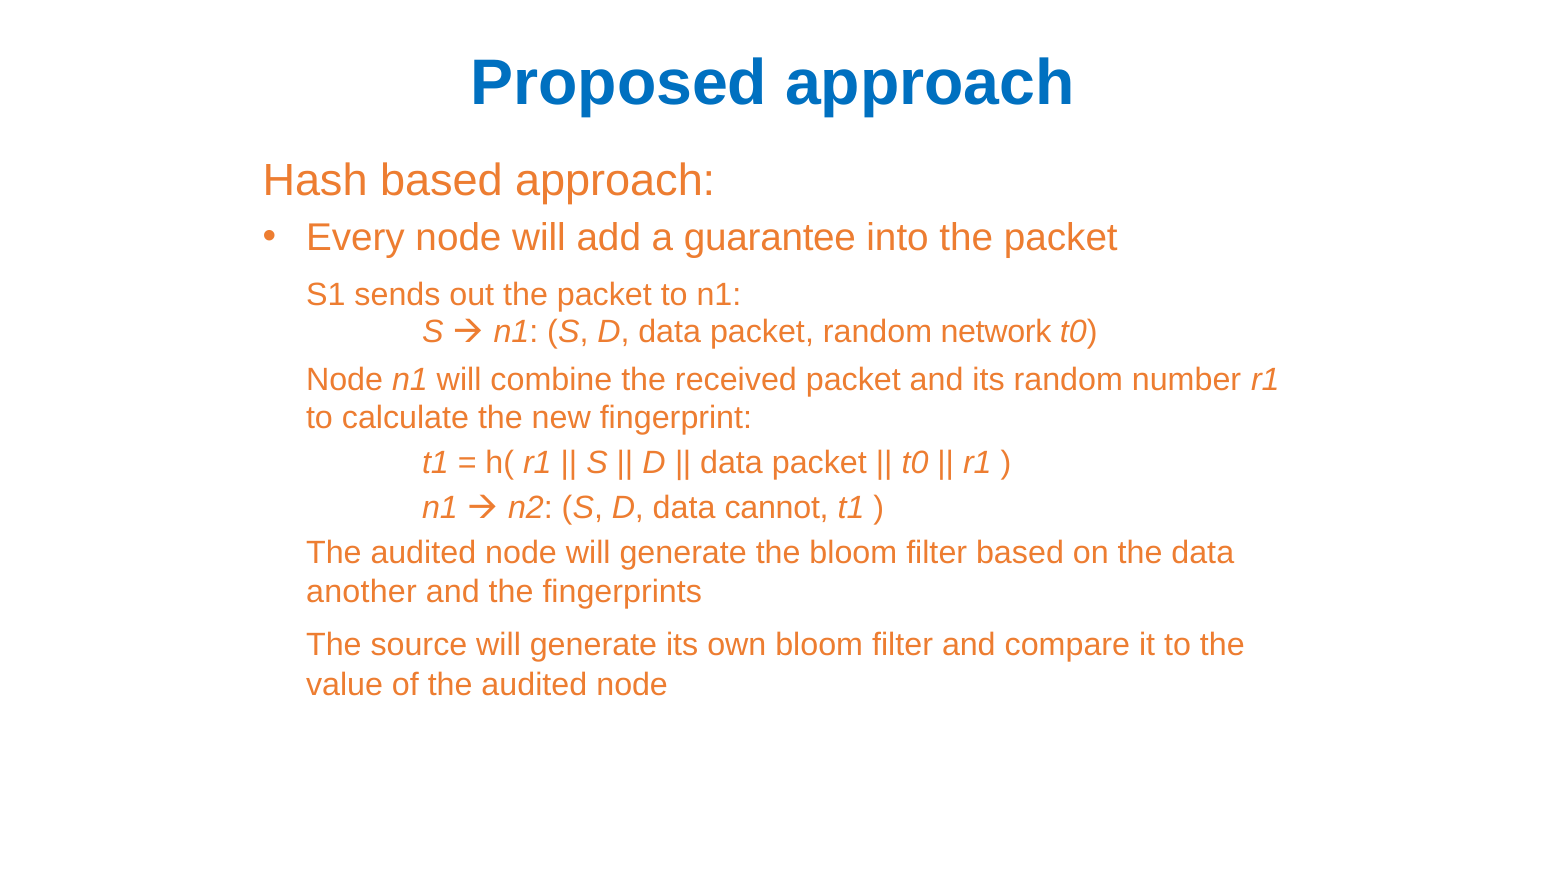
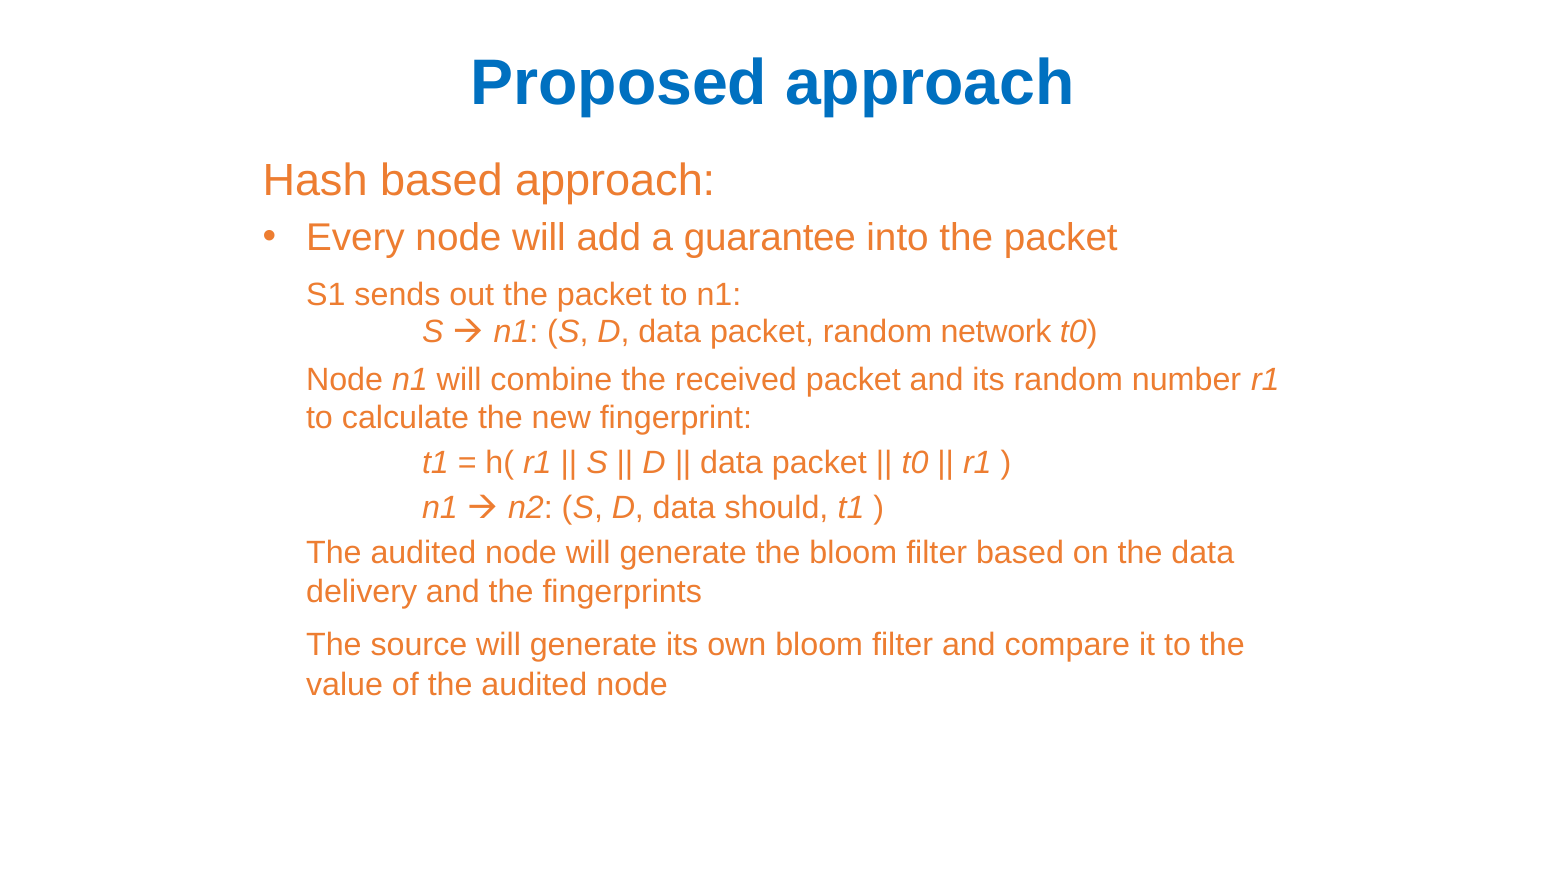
cannot: cannot -> should (776, 509)
another: another -> delivery (362, 592)
